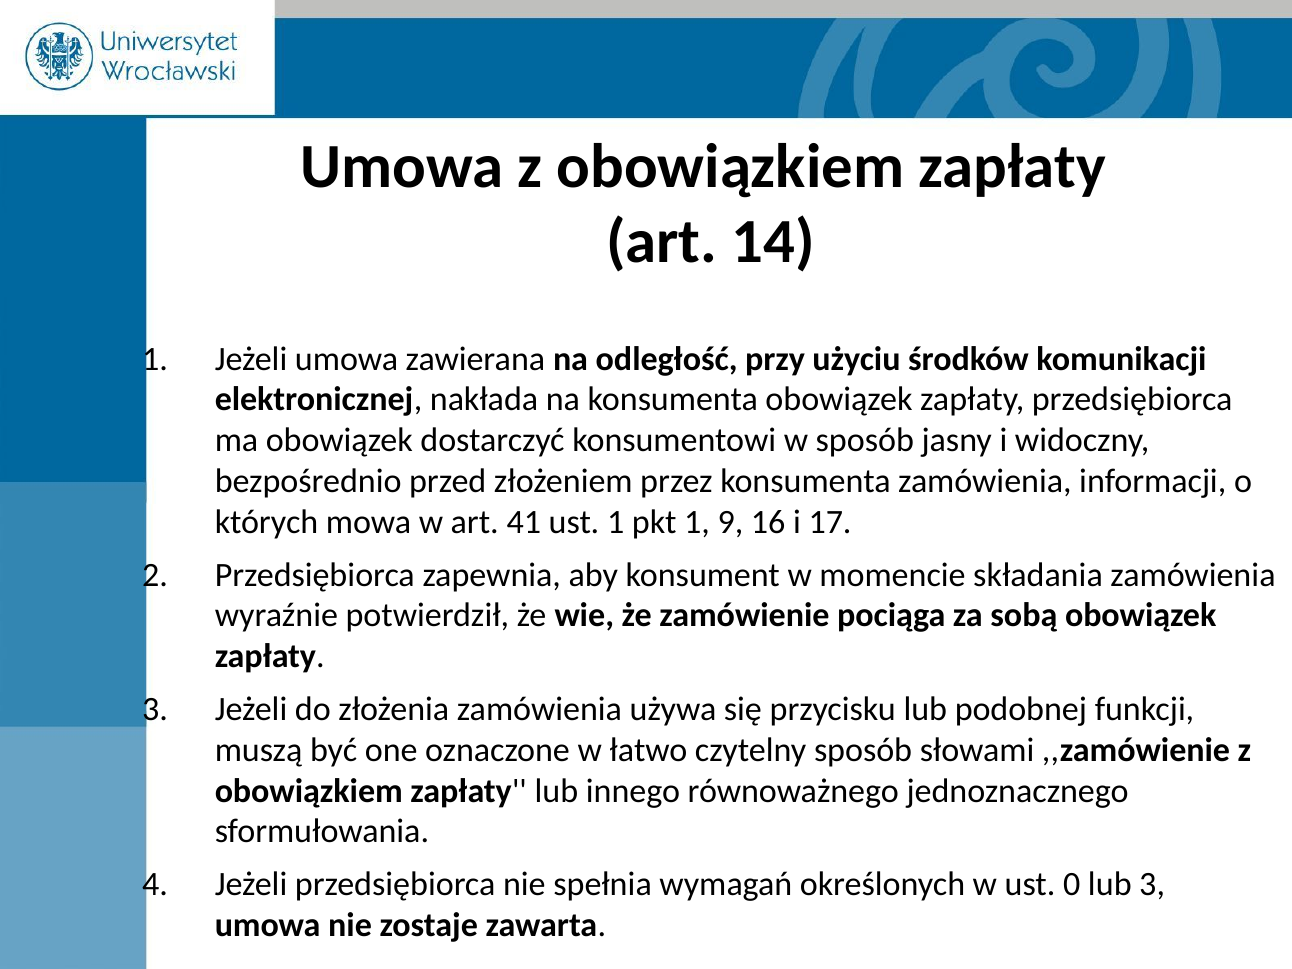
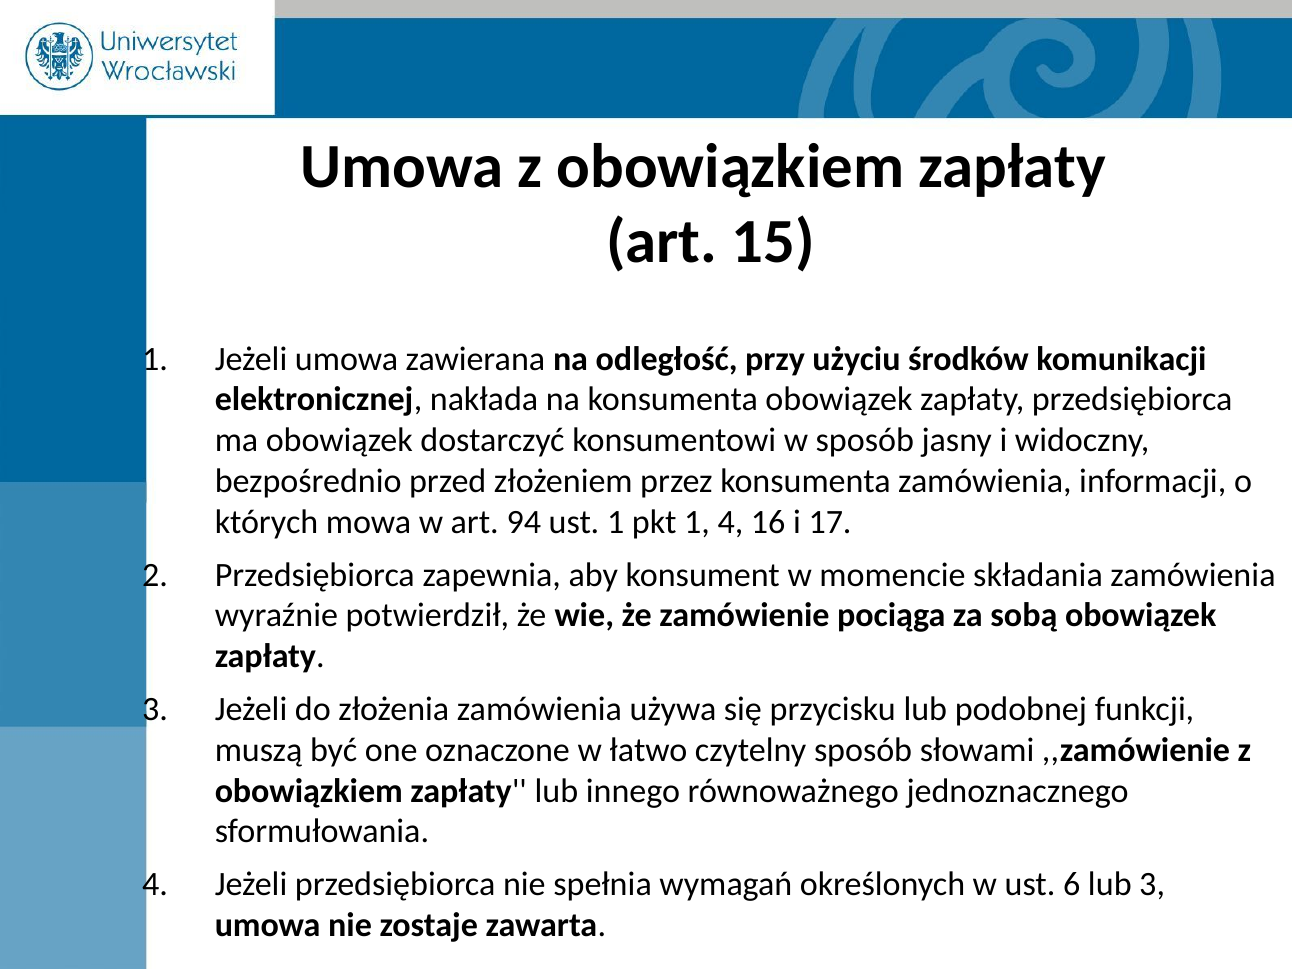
14: 14 -> 15 (773, 242)
41: 41 -> 94 (524, 522)
1 9: 9 -> 4 (730, 522)
0: 0 -> 6 (1072, 884)
